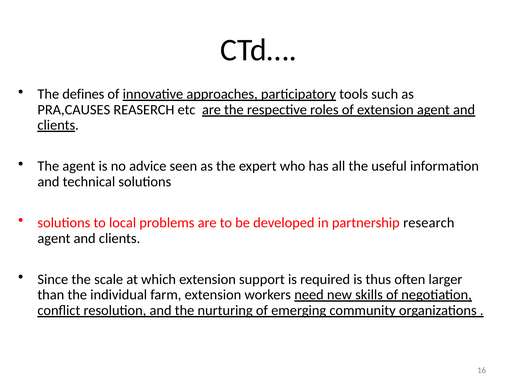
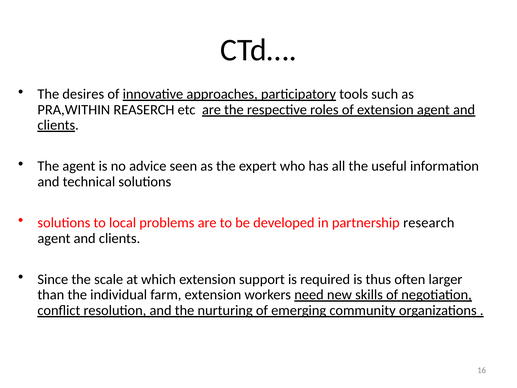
defines: defines -> desires (83, 94)
PRA,CAUSES: PRA,CAUSES -> PRA,WITHIN (74, 110)
